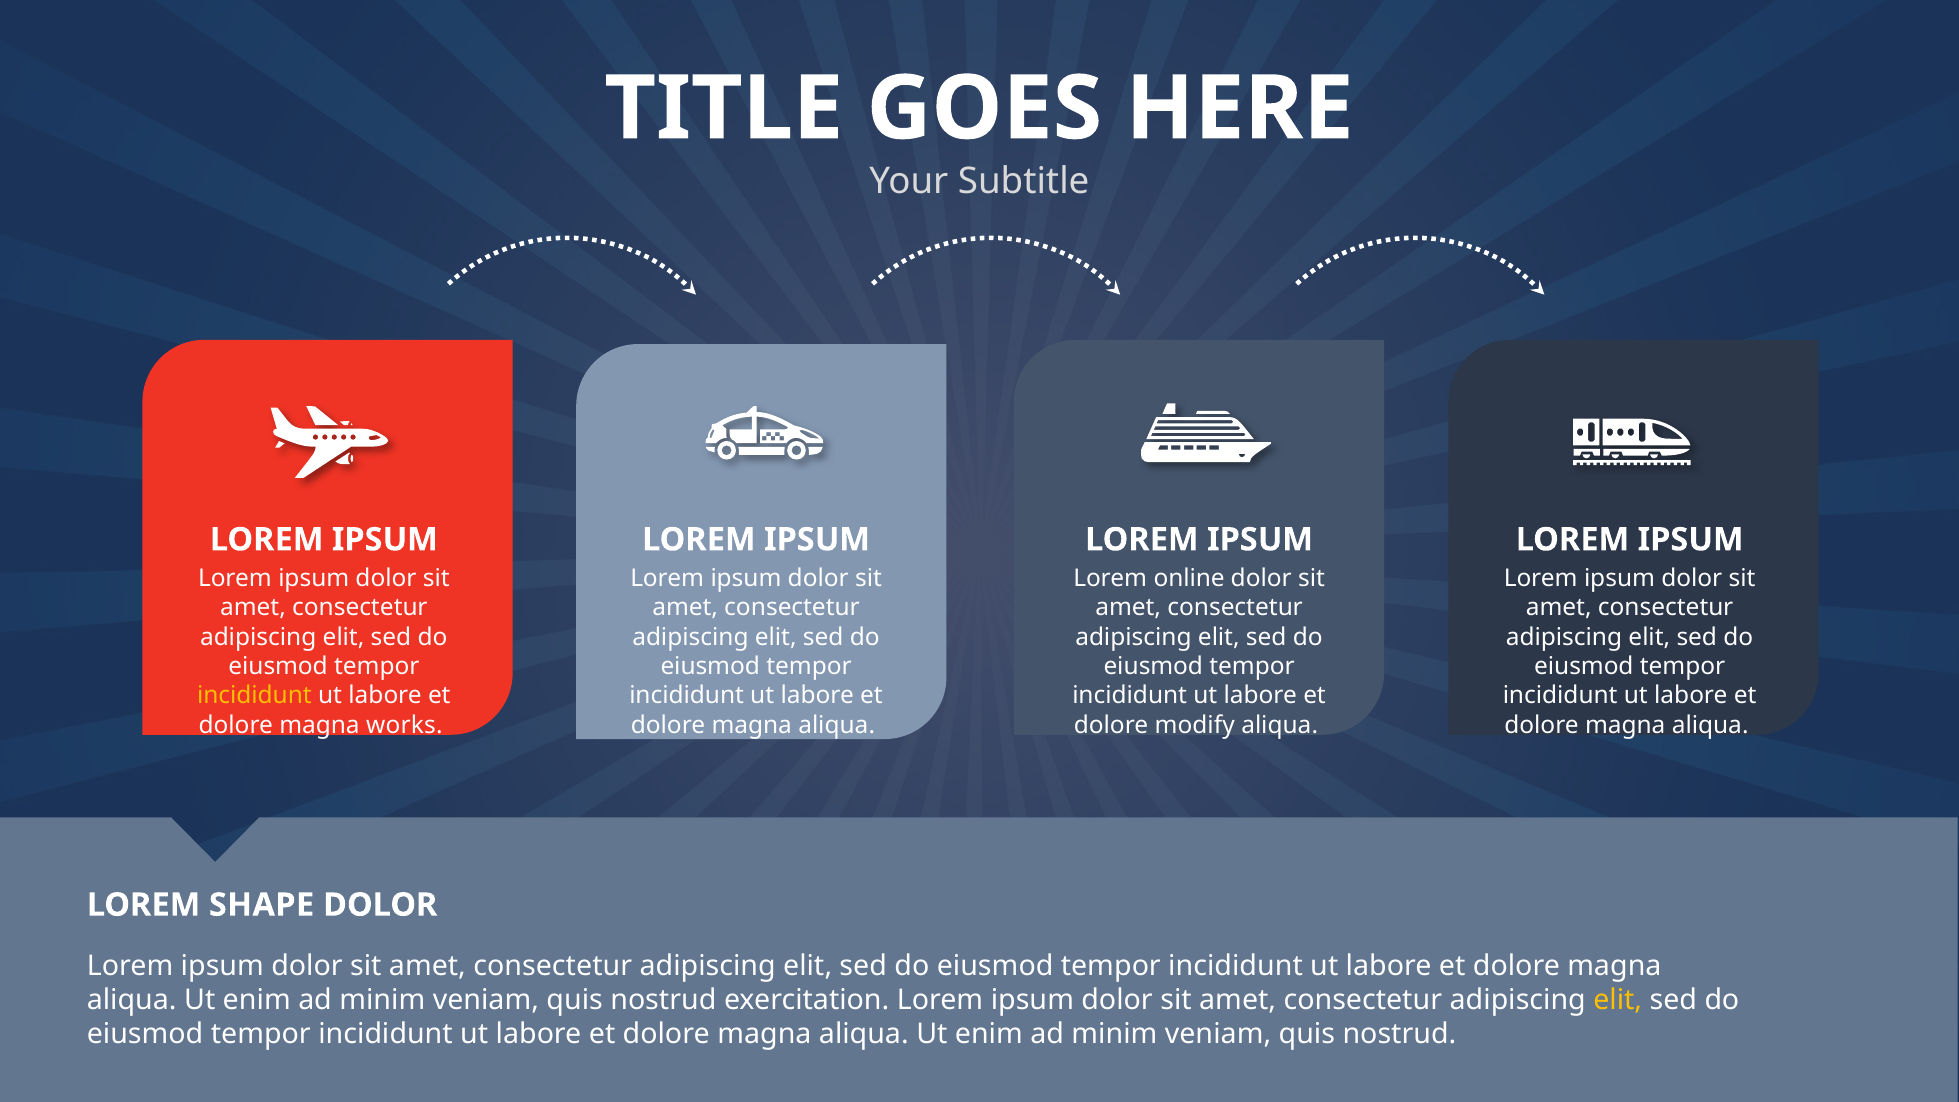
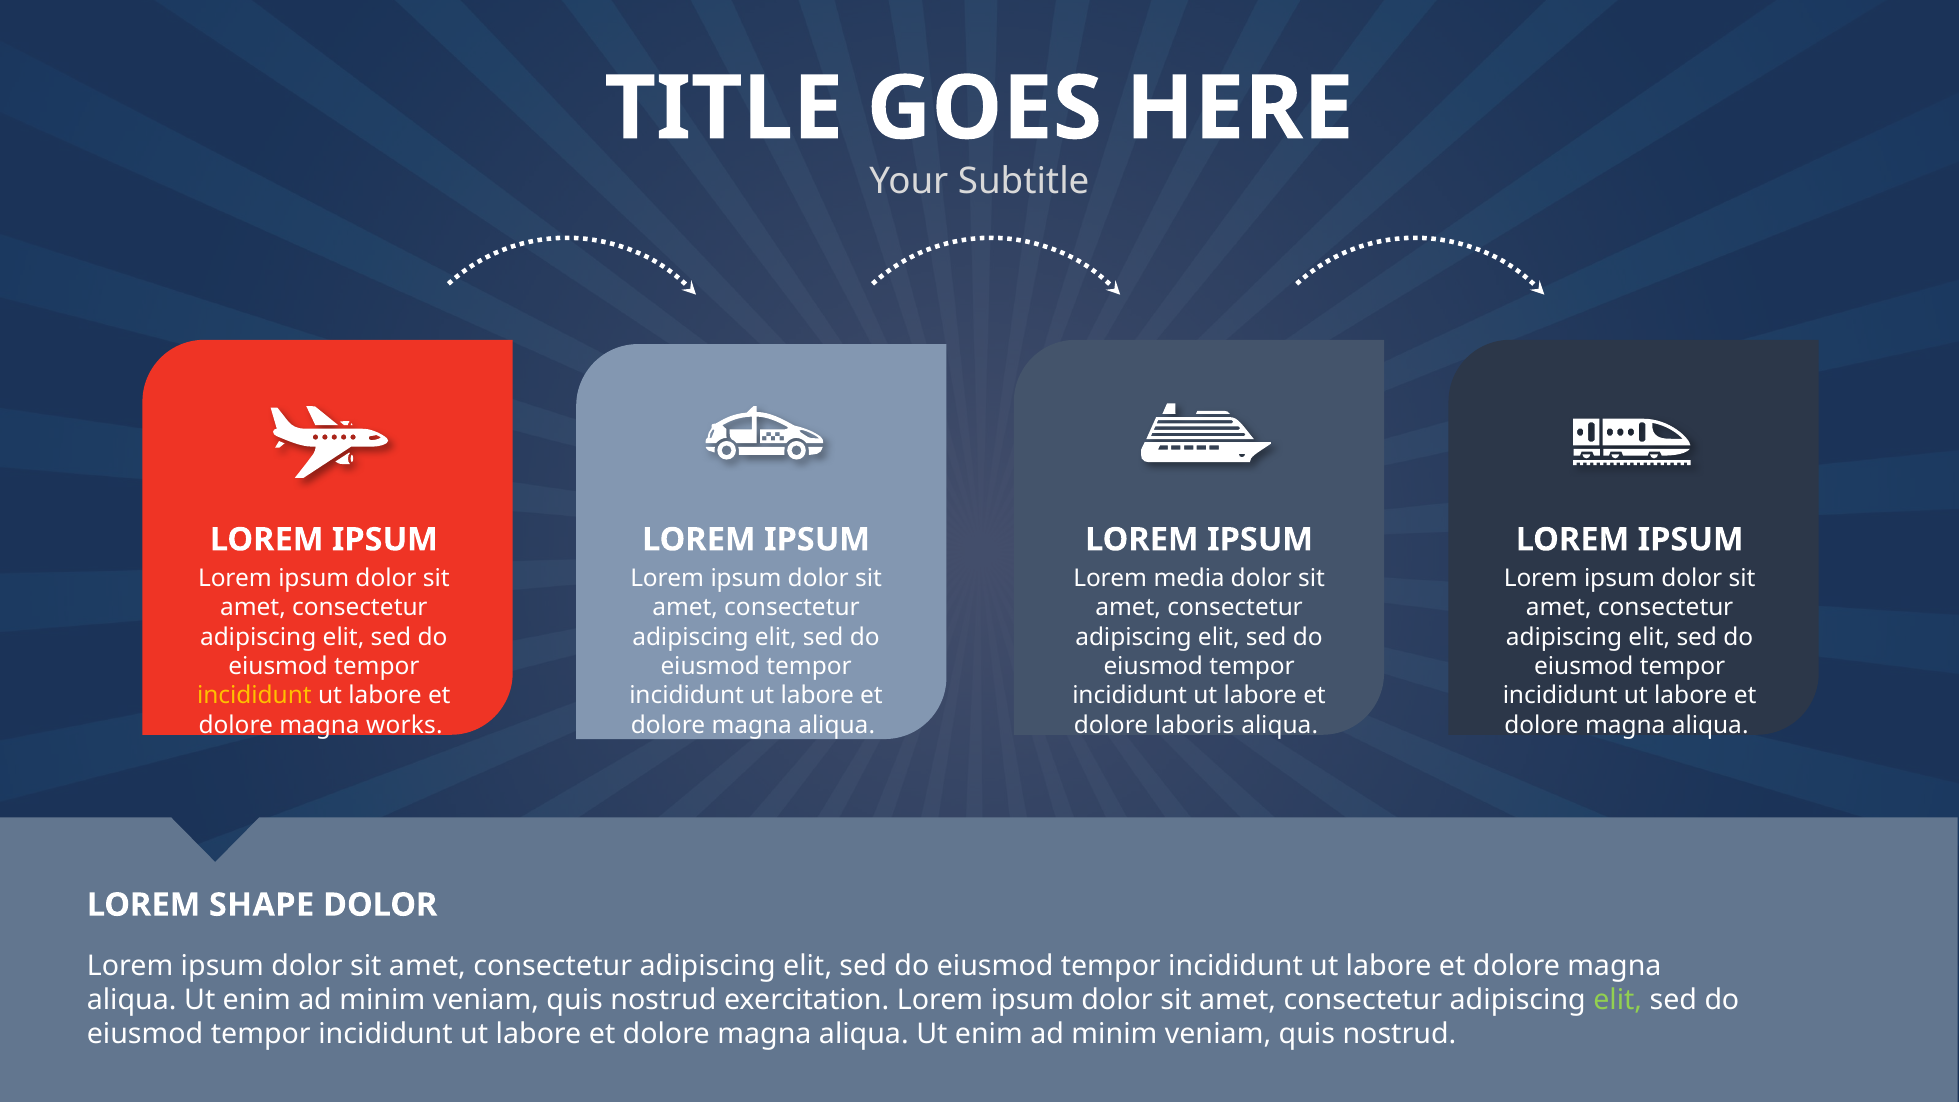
online: online -> media (1189, 578)
modify: modify -> laboris (1195, 725)
elit colour: yellow -> light green (1618, 1000)
